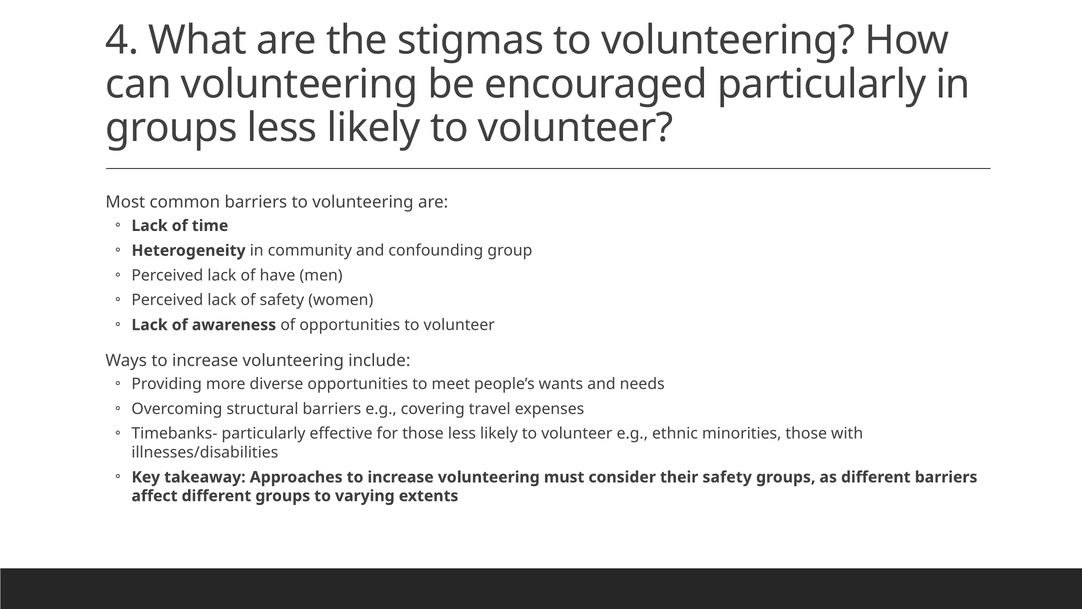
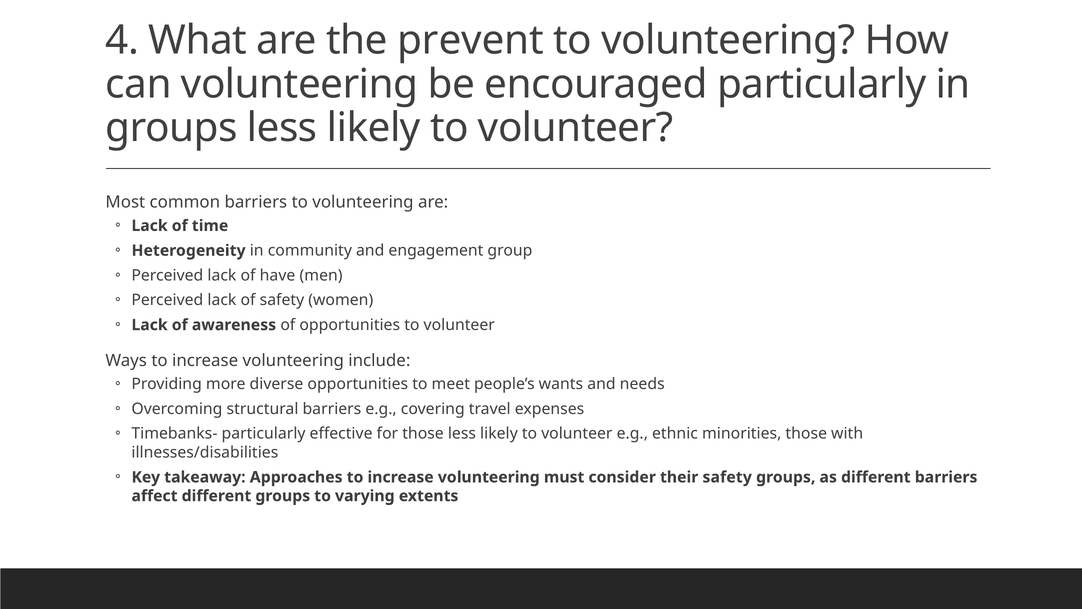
stigmas: stigmas -> prevent (471, 40)
confounding: confounding -> engagement (436, 250)
